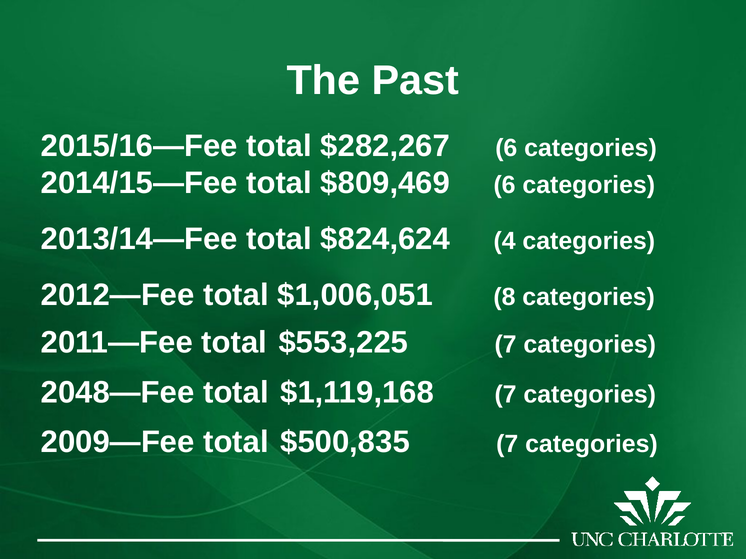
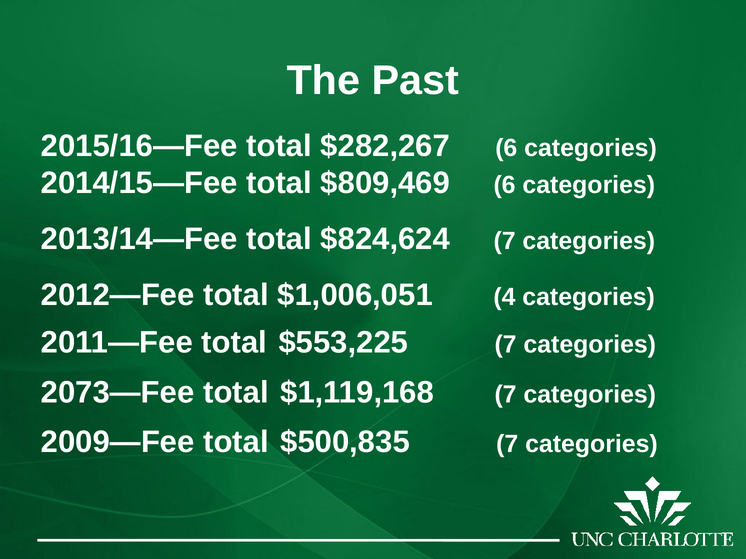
$824,624 4: 4 -> 7 (505, 241)
8: 8 -> 4 (504, 297)
2048—Fee: 2048—Fee -> 2073—Fee (118, 393)
